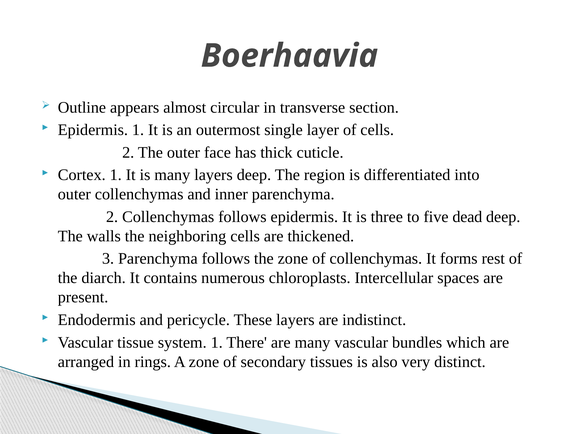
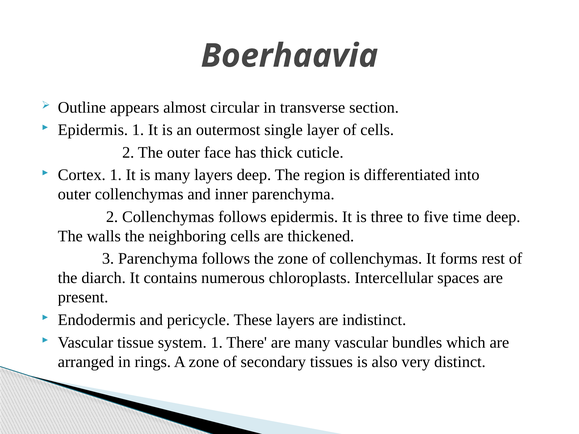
dead: dead -> time (467, 217)
